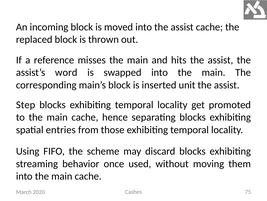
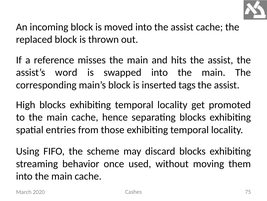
unit: unit -> tags (187, 85)
Step: Step -> High (26, 104)
